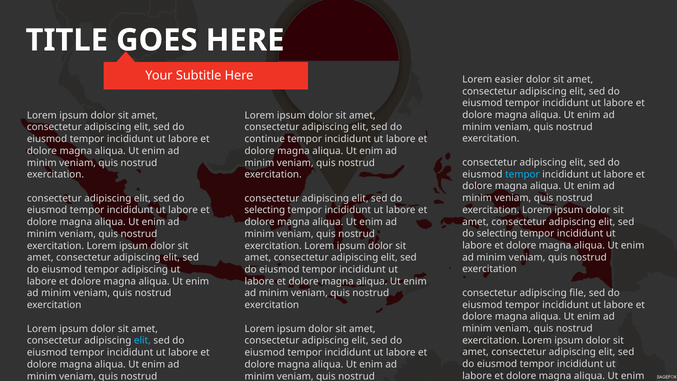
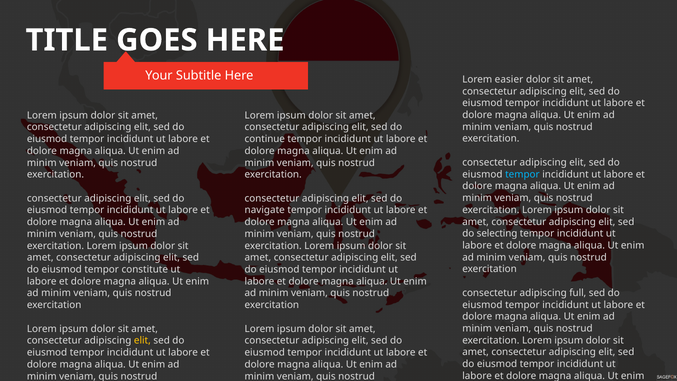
selecting: selecting -> navigate (265, 210)
tempor adipiscing: adipiscing -> constitute (145, 269)
file: file -> full (578, 293)
elit colour: light blue -> yellow (142, 341)
